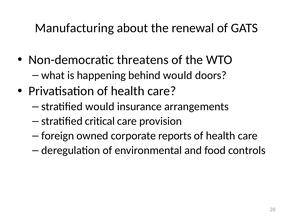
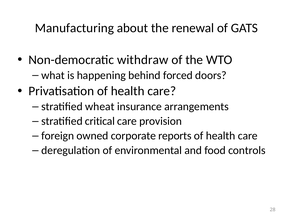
threatens: threatens -> withdraw (143, 60)
behind would: would -> forced (178, 75)
stratified would: would -> wheat (100, 106)
